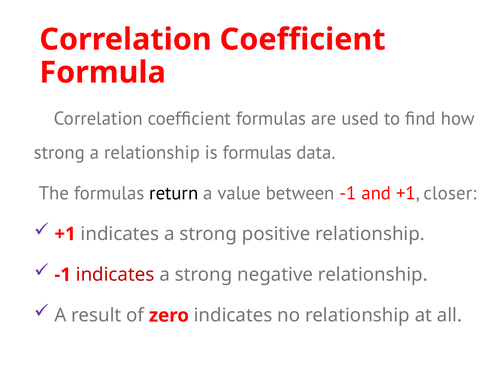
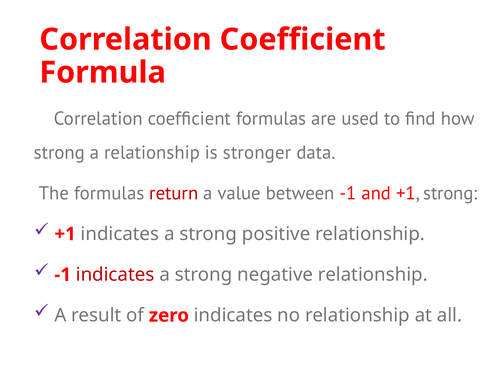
is formulas: formulas -> stronger (257, 153)
return colour: black -> red (174, 193)
+1 closer: closer -> strong (450, 193)
